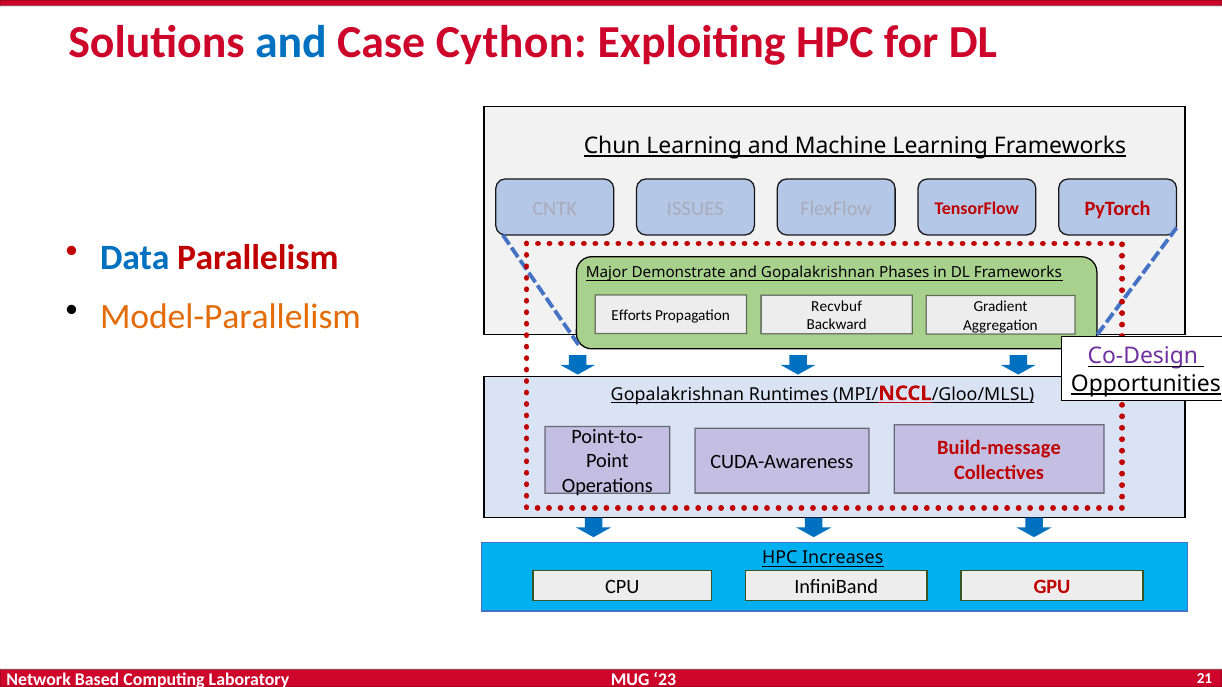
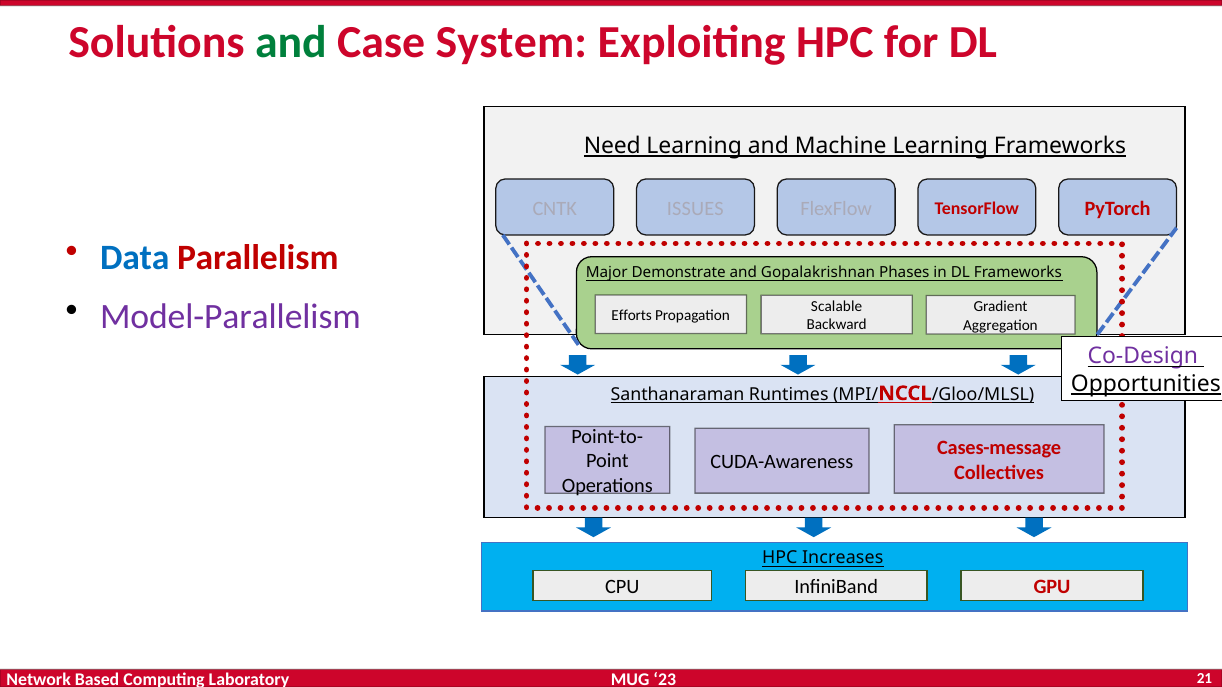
and colour: blue -> green (291, 43)
Cython: Cython -> System (511, 43)
Chun: Chun -> Need (612, 146)
Model-Parallelism colour: orange -> purple (230, 316)
Recvbuf: Recvbuf -> Scalable (837, 307)
Gopalakrishnan: Gopalakrishnan -> Santhanaraman (678, 394)
Build-message: Build-message -> Cases-message (999, 448)
